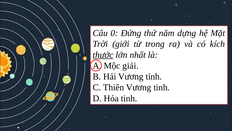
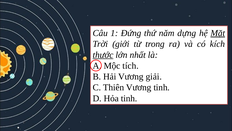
0: 0 -> 1 (114, 33)
Mặt underline: none -> present (218, 33)
giải: giải -> tích (131, 65)
tính: tính -> giải (154, 76)
